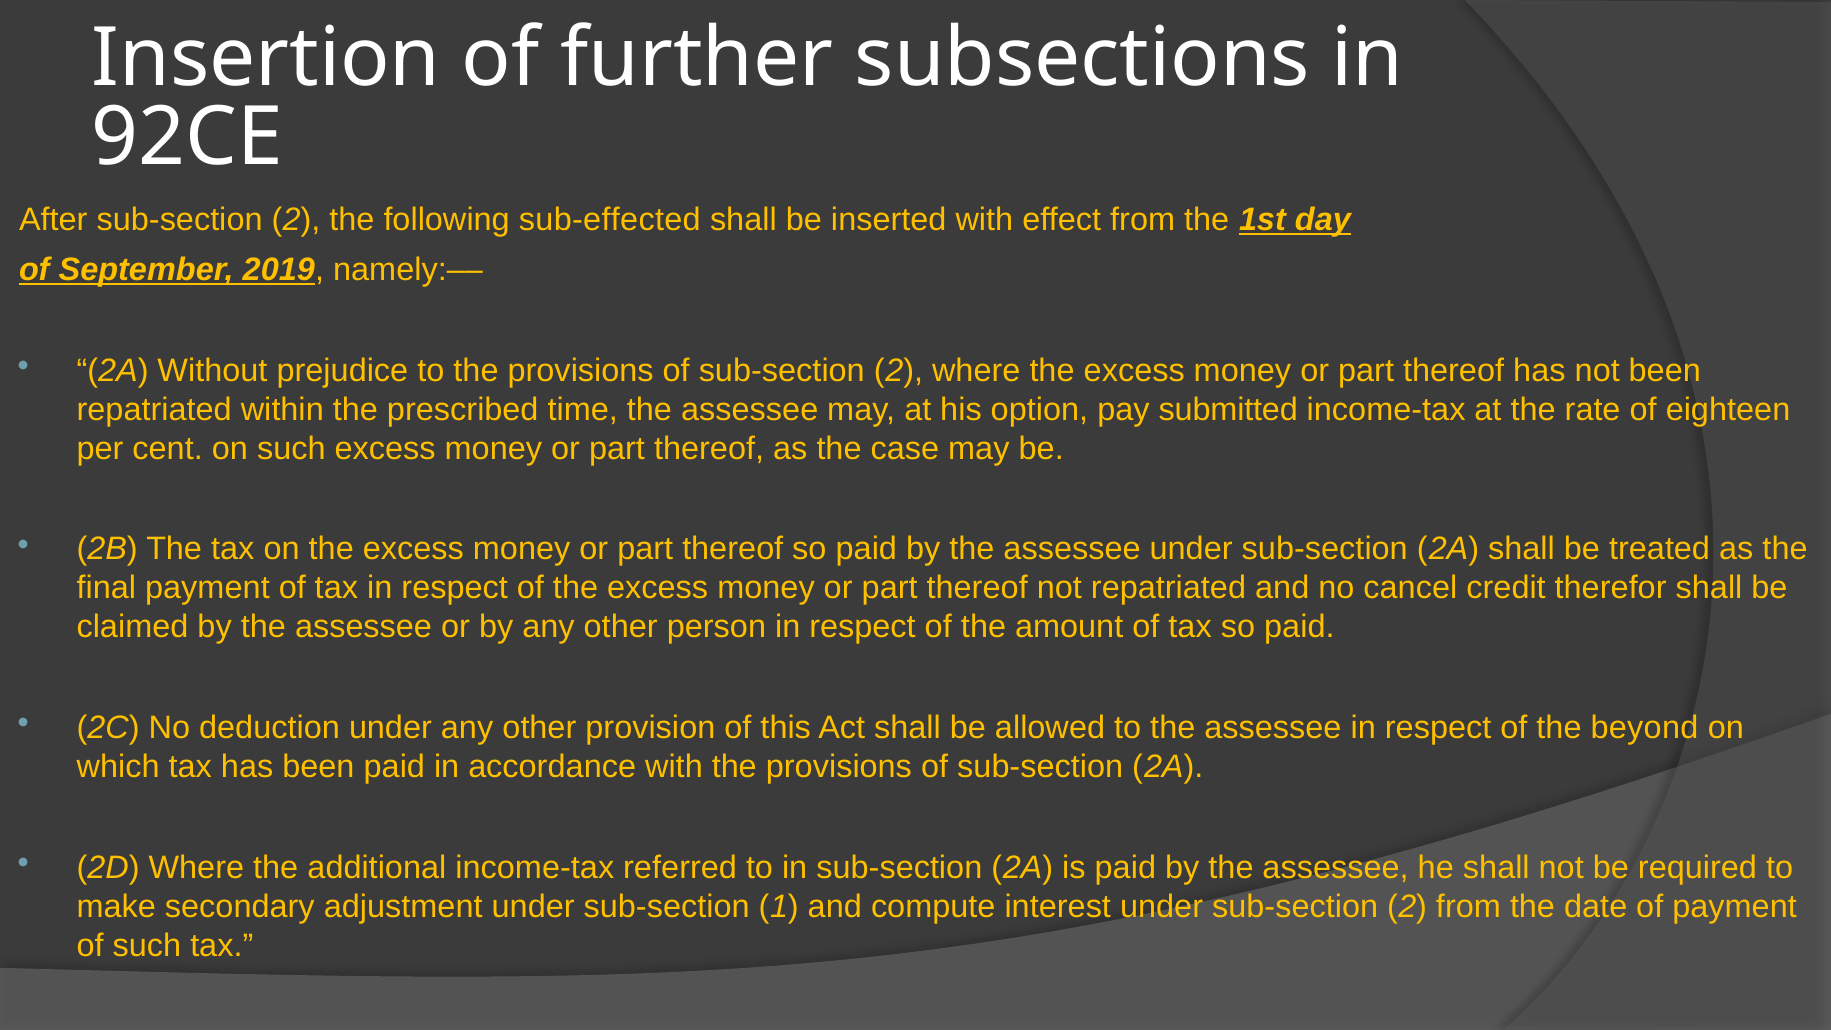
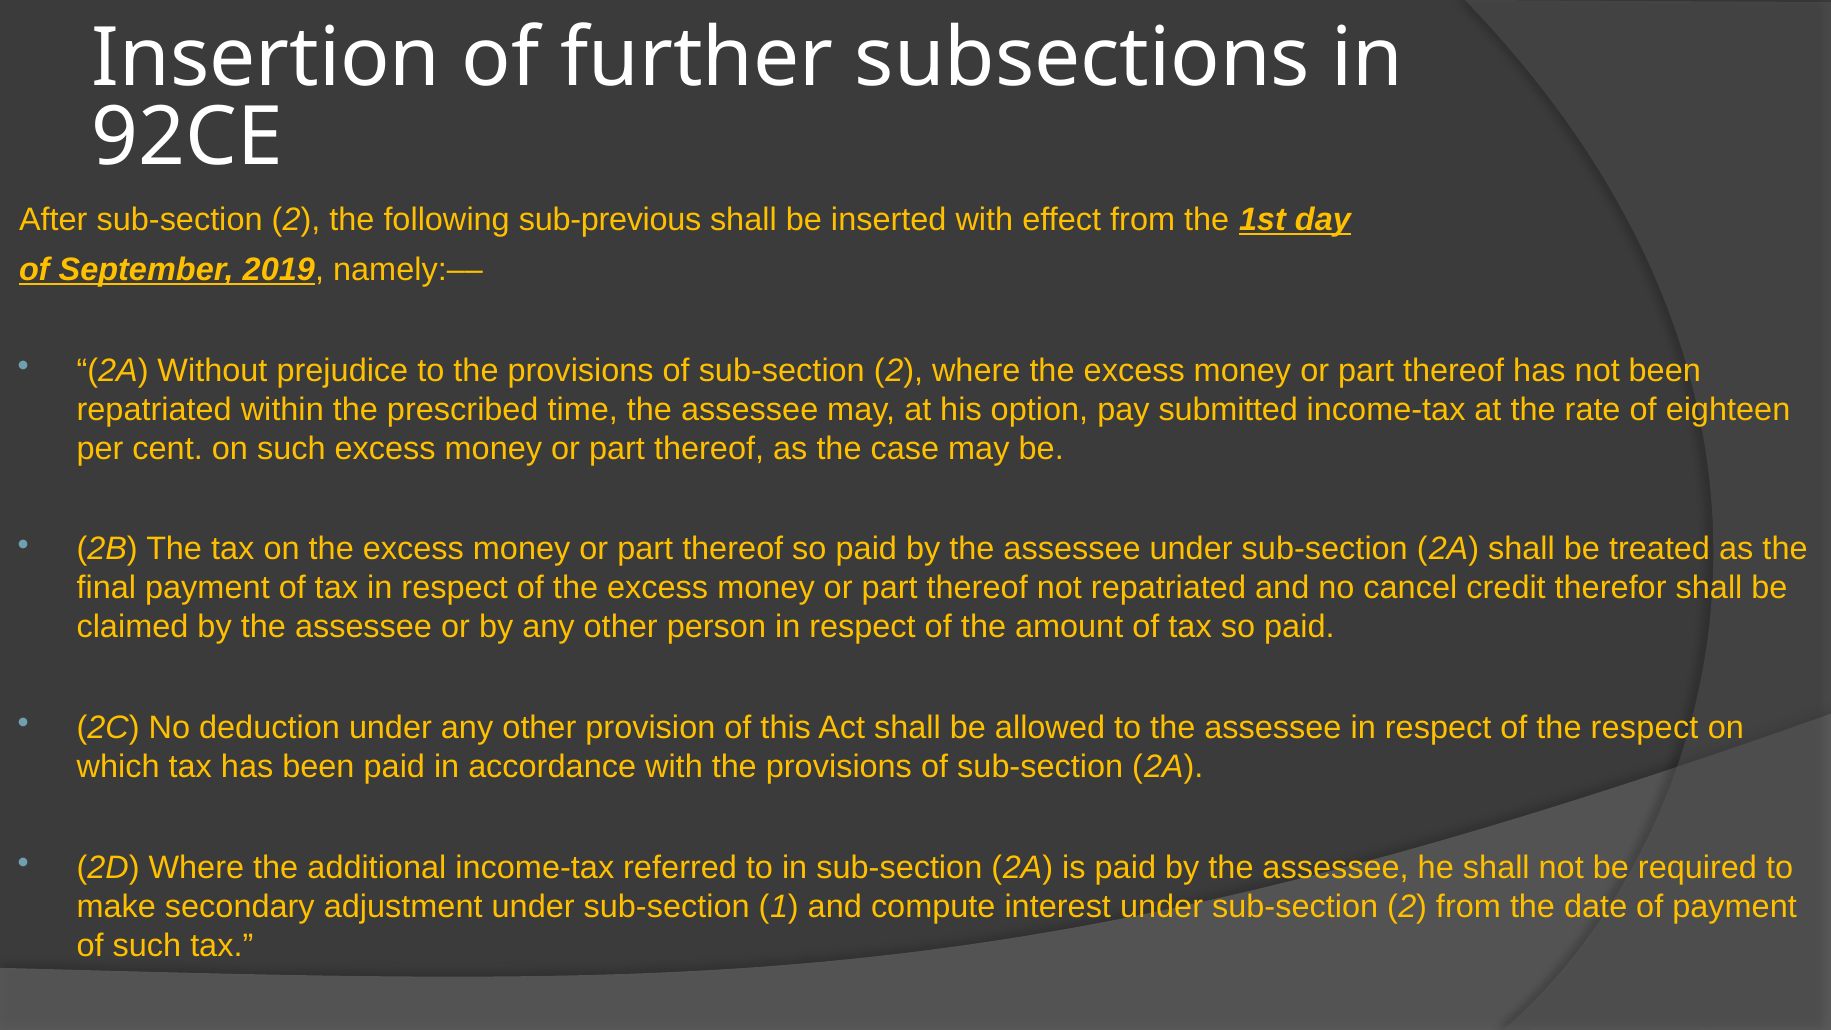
sub-effected: sub-effected -> sub-previous (610, 219)
the beyond: beyond -> respect (1645, 728)
